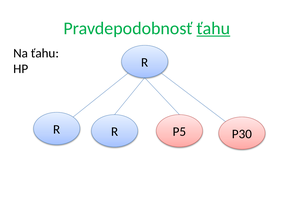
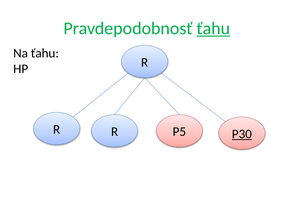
P30 underline: none -> present (242, 134)
